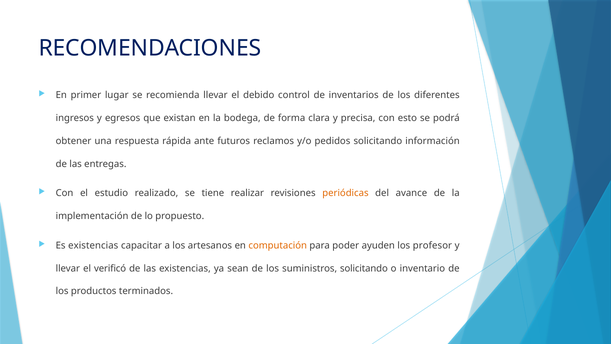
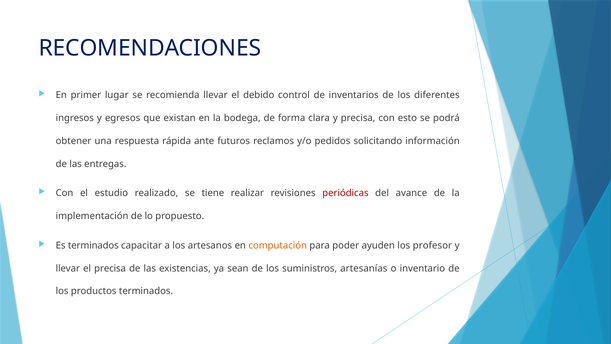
periódicas colour: orange -> red (345, 193)
Es existencias: existencias -> terminados (93, 245)
el verificó: verificó -> precisa (110, 268)
suministros solicitando: solicitando -> artesanías (364, 268)
